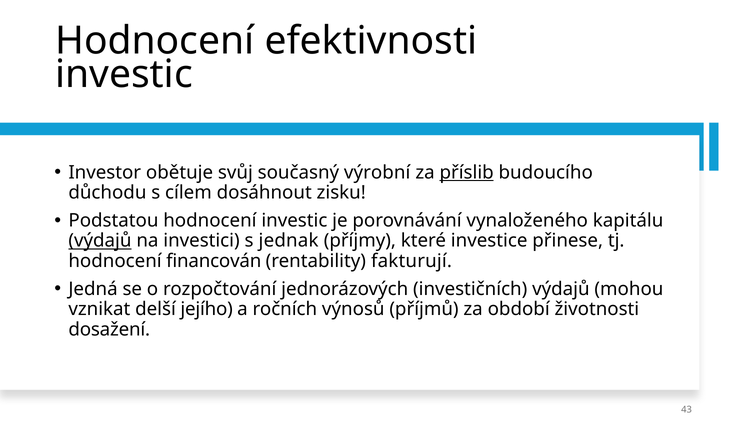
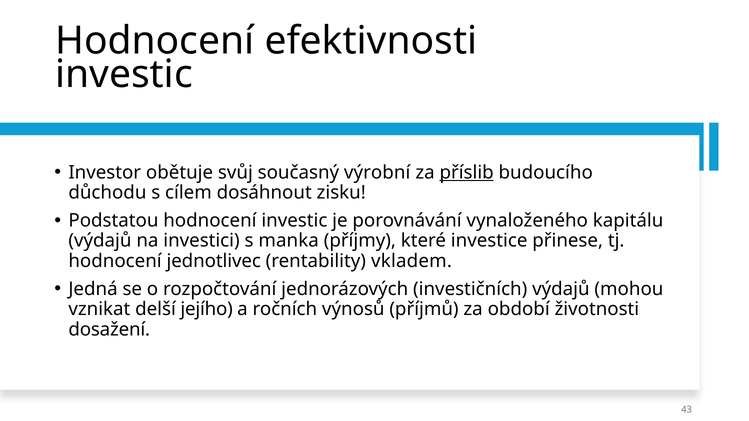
výdajů underline: present -> none (100, 241)
jednak: jednak -> manka (289, 241)
financován: financován -> jednotlivec (214, 261)
fakturují: fakturují -> vkladem (412, 261)
